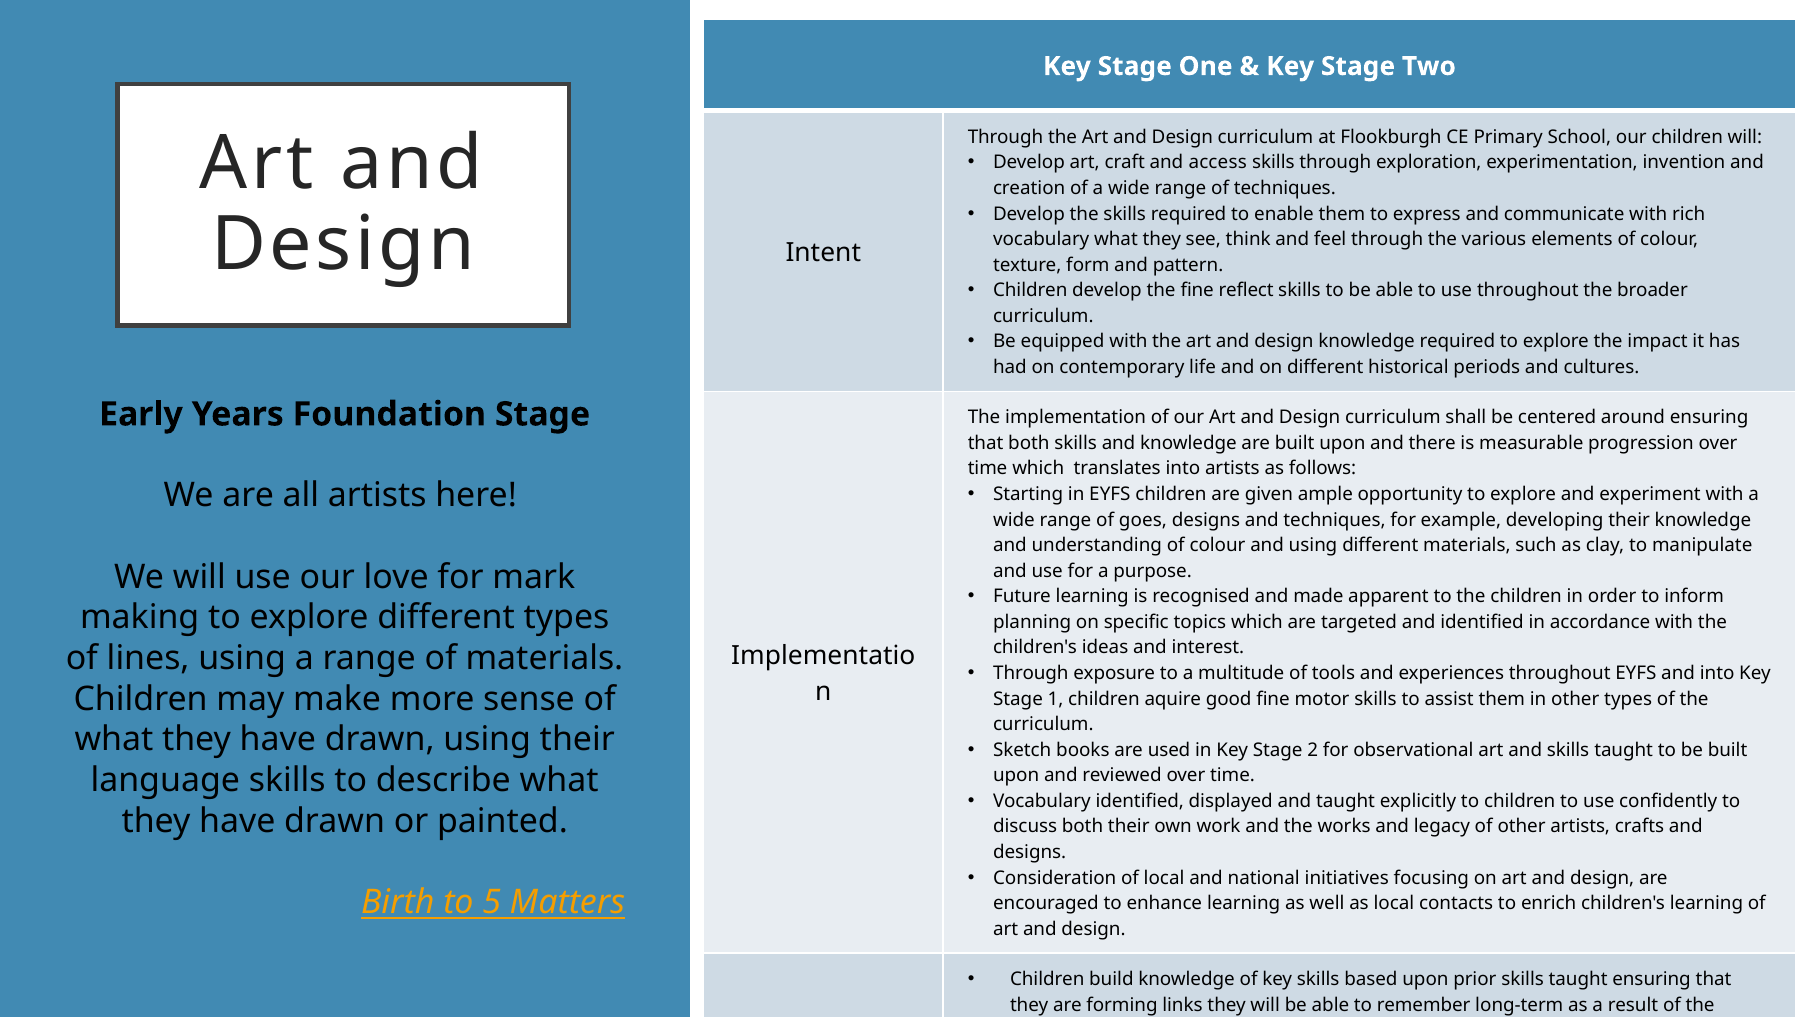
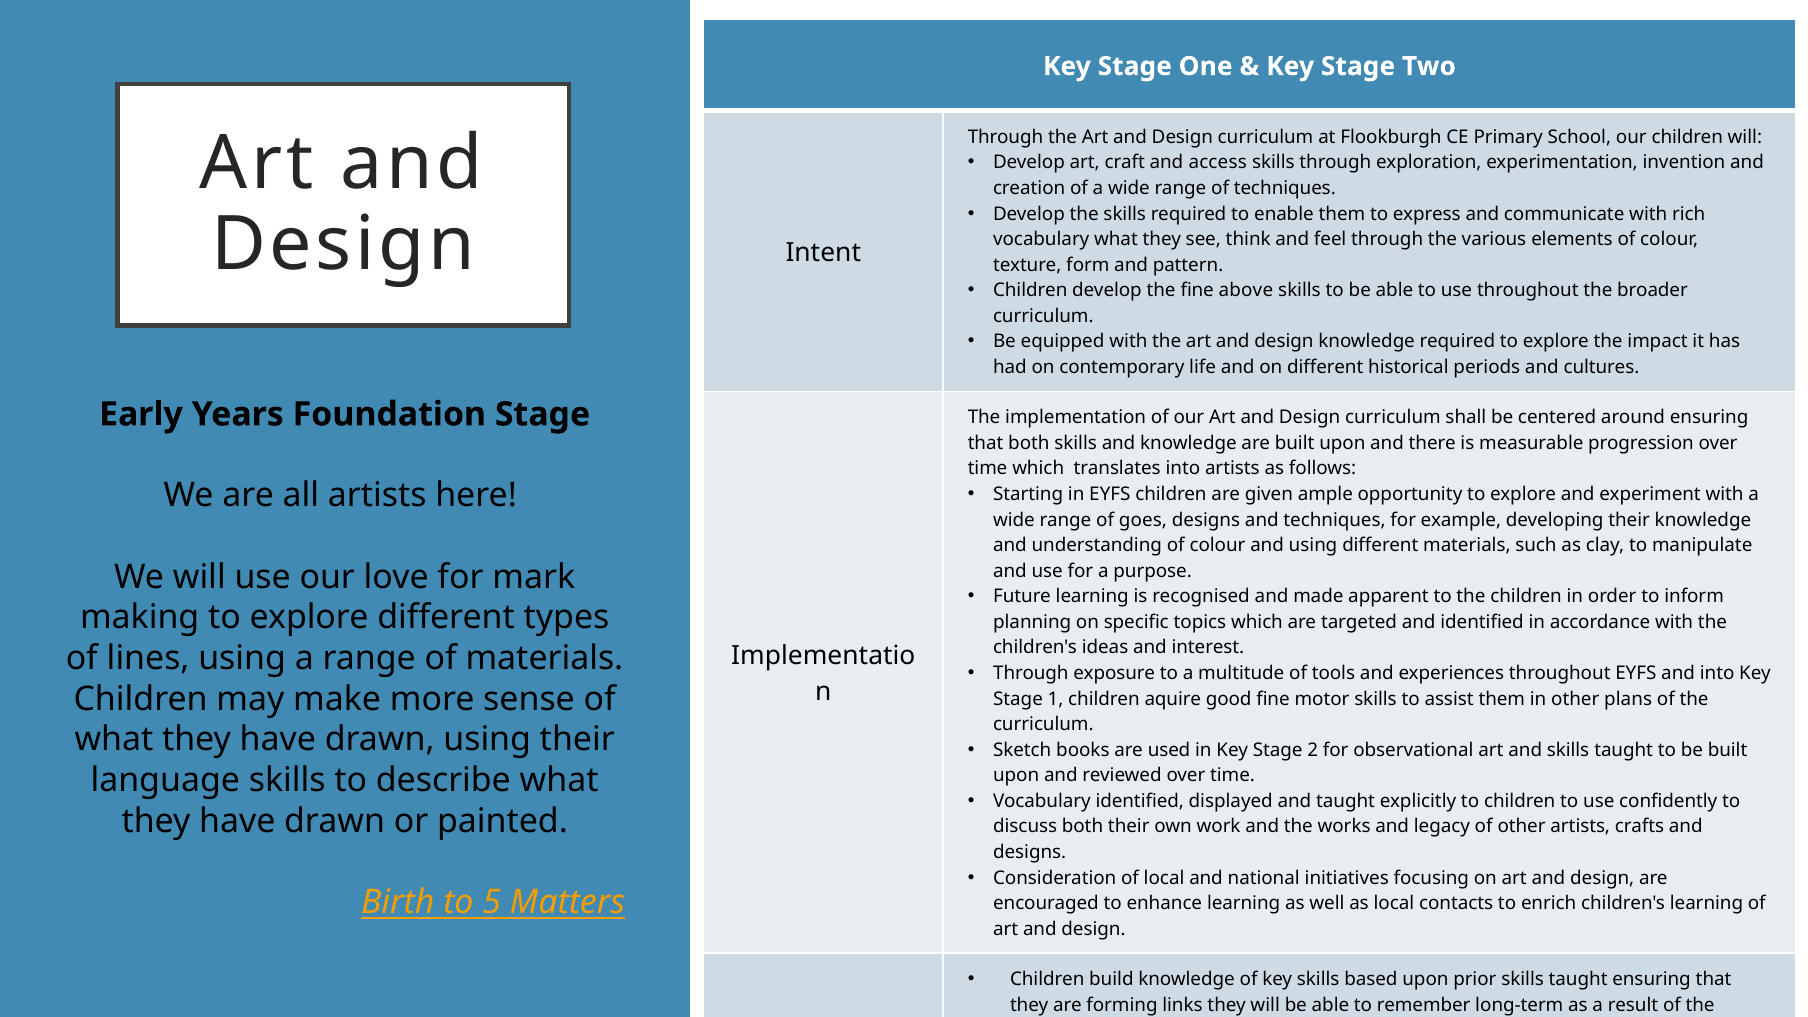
reflect: reflect -> above (1246, 290)
other types: types -> plans (1628, 699)
